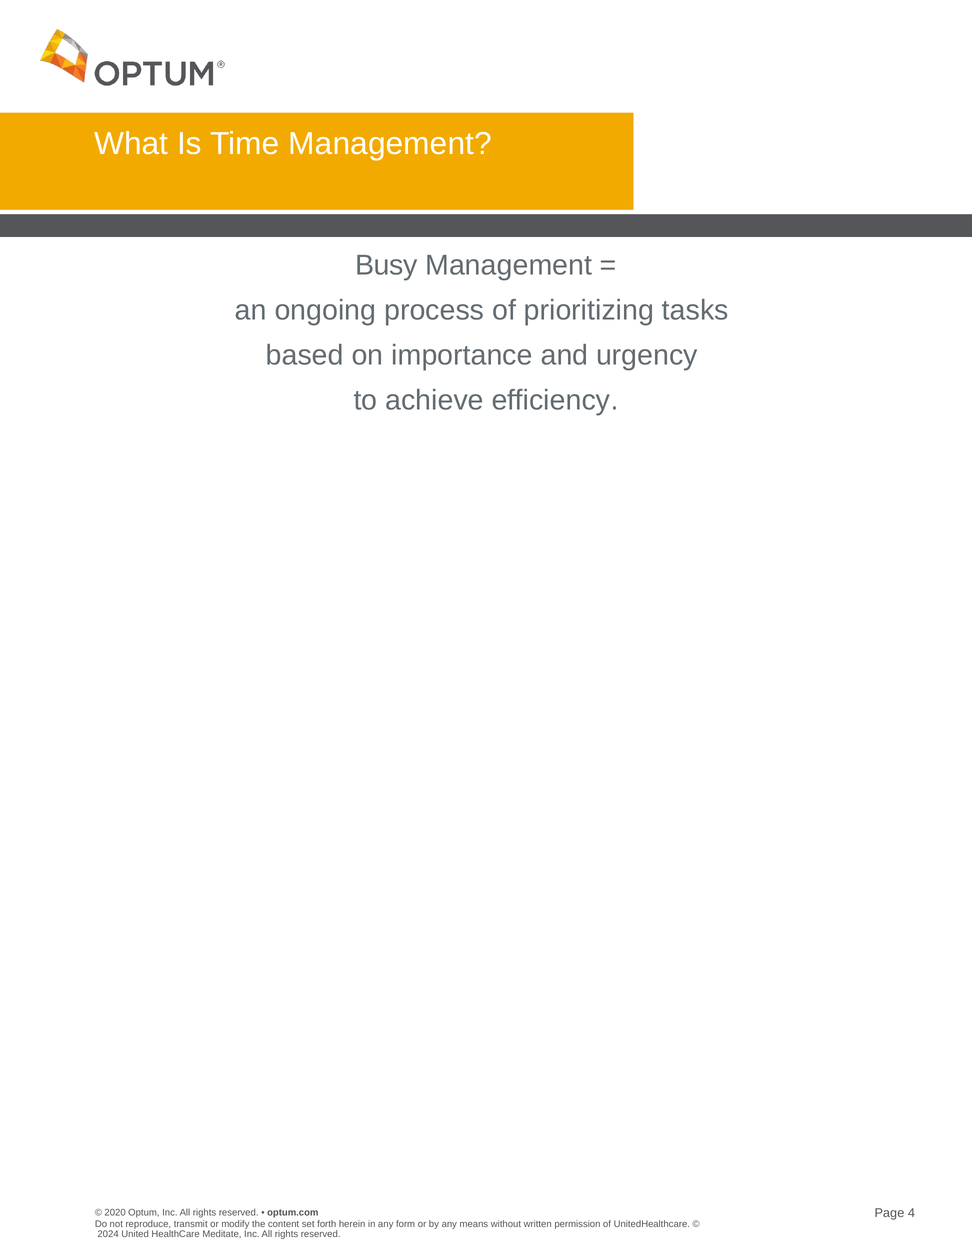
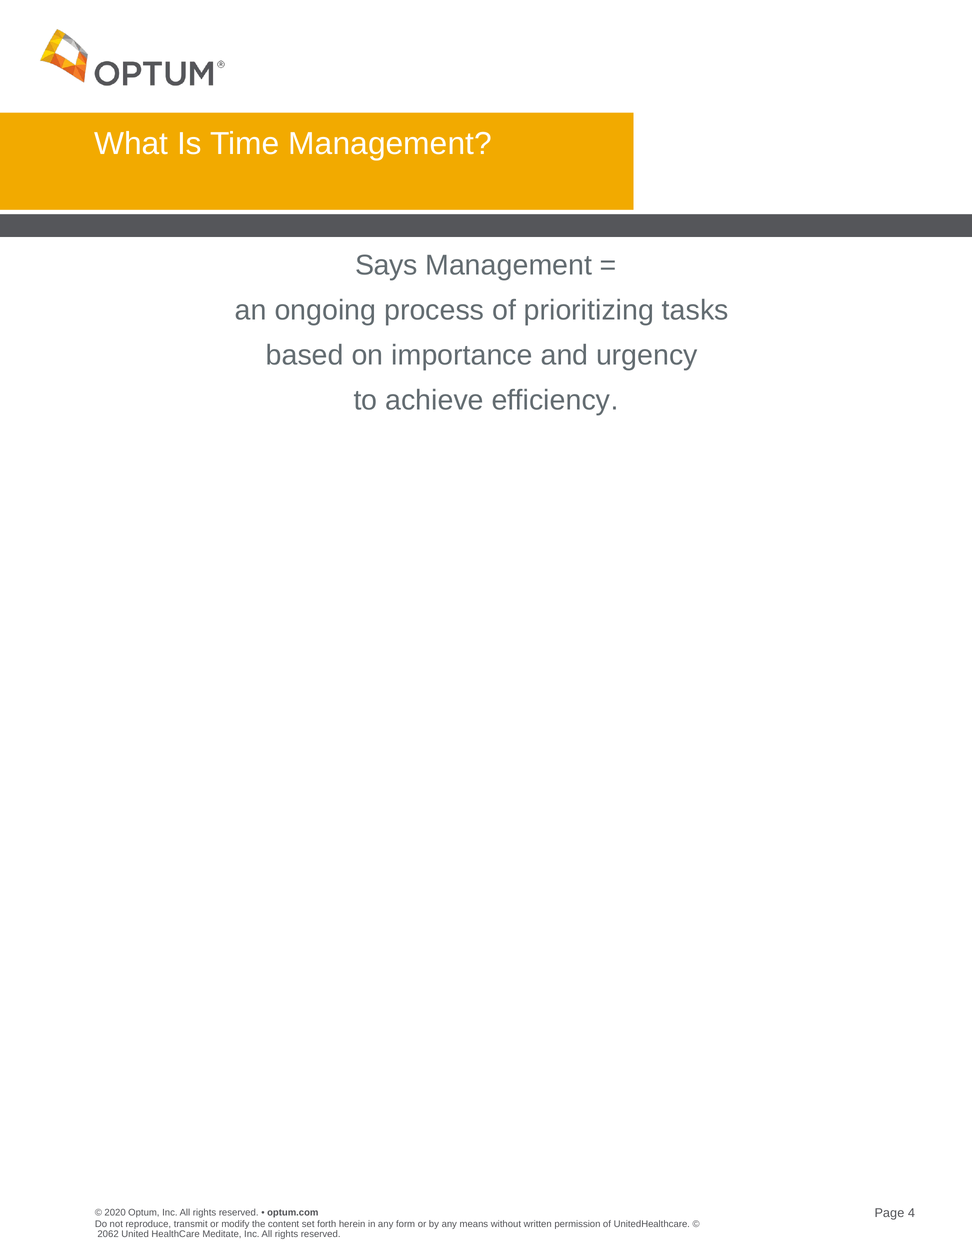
Busy: Busy -> Says (386, 265)
2024: 2024 -> 2062 (108, 1234)
